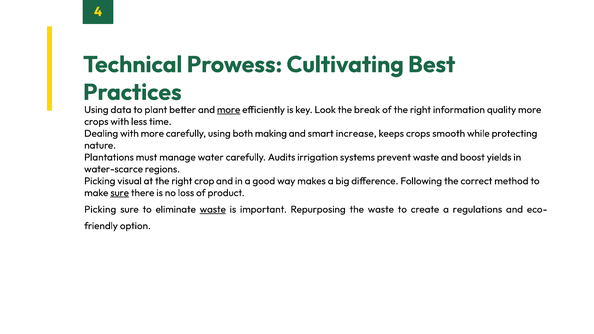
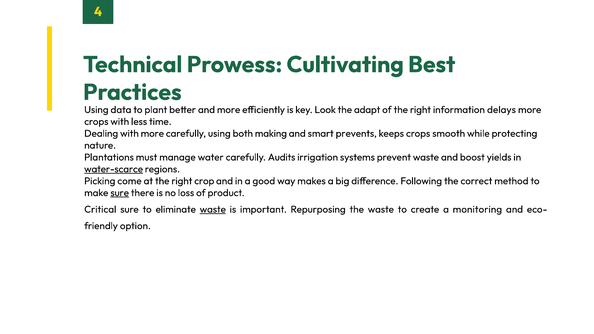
more underline: present -> none (229, 110)
break: break -> adapt (367, 110)
quality: quality -> delays (501, 110)
increase: increase -> prevents (356, 134)
water-scarce underline: none -> present (114, 169)
visual: visual -> come (129, 181)
Picking: Picking -> Critical (100, 209)
regulations: regulations -> monitoring (477, 209)
